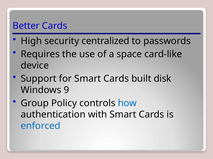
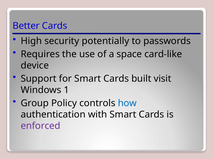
centralized: centralized -> potentially (105, 41)
disk: disk -> visit (163, 79)
9: 9 -> 1 (66, 90)
enforced colour: blue -> purple (41, 126)
